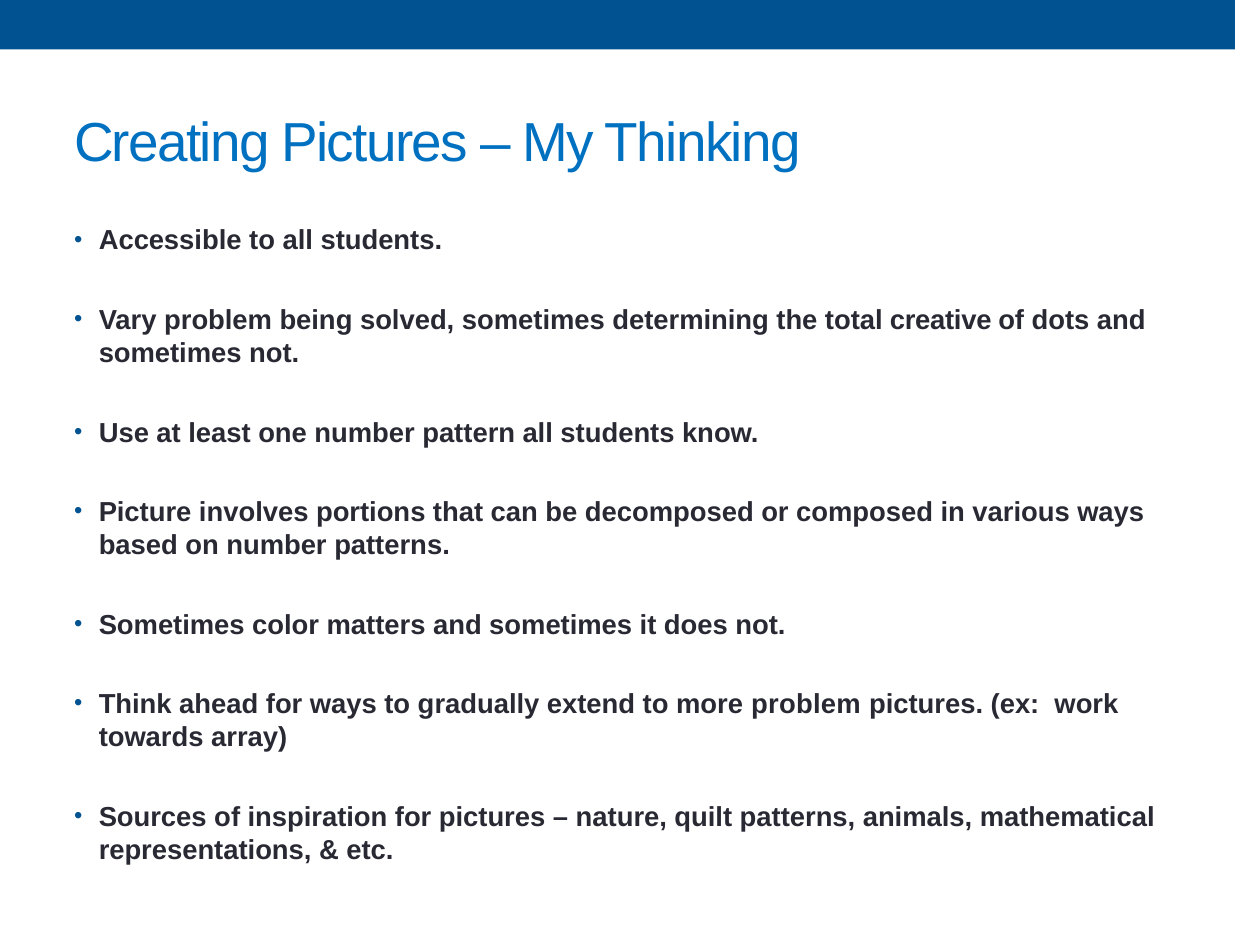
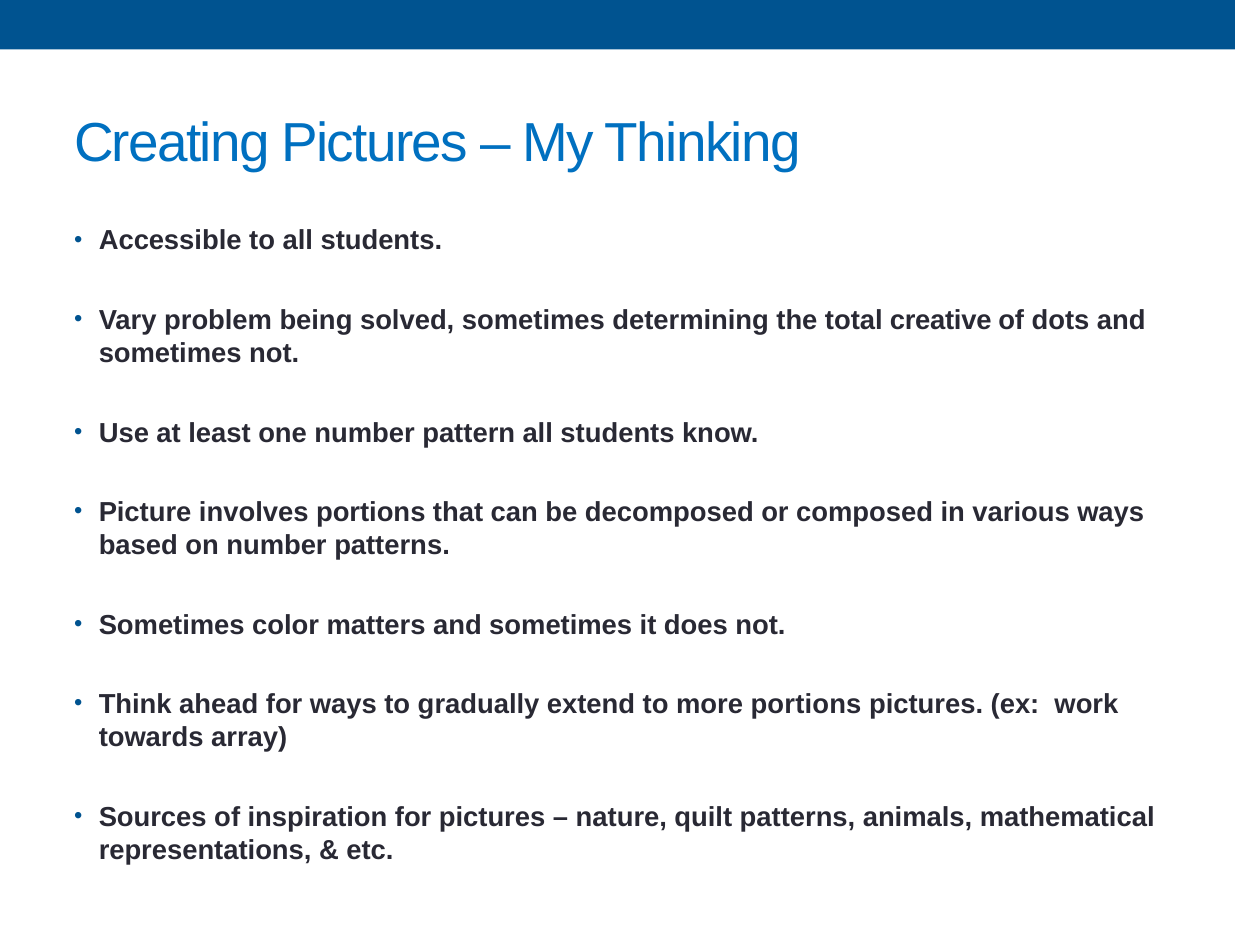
more problem: problem -> portions (806, 704)
